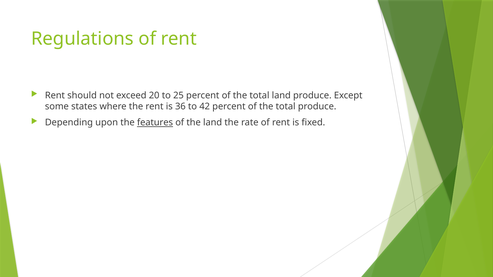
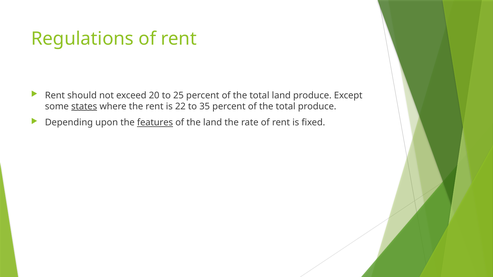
states underline: none -> present (84, 107)
36: 36 -> 22 (180, 107)
42: 42 -> 35 (205, 107)
